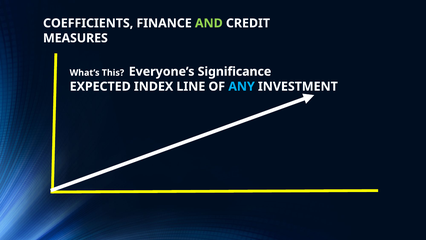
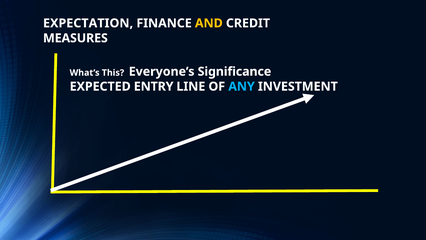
COEFFICIENTS: COEFFICIENTS -> EXPECTATION (88, 23)
AND colour: light green -> yellow (209, 23)
INDEX: INDEX -> ENTRY (154, 86)
